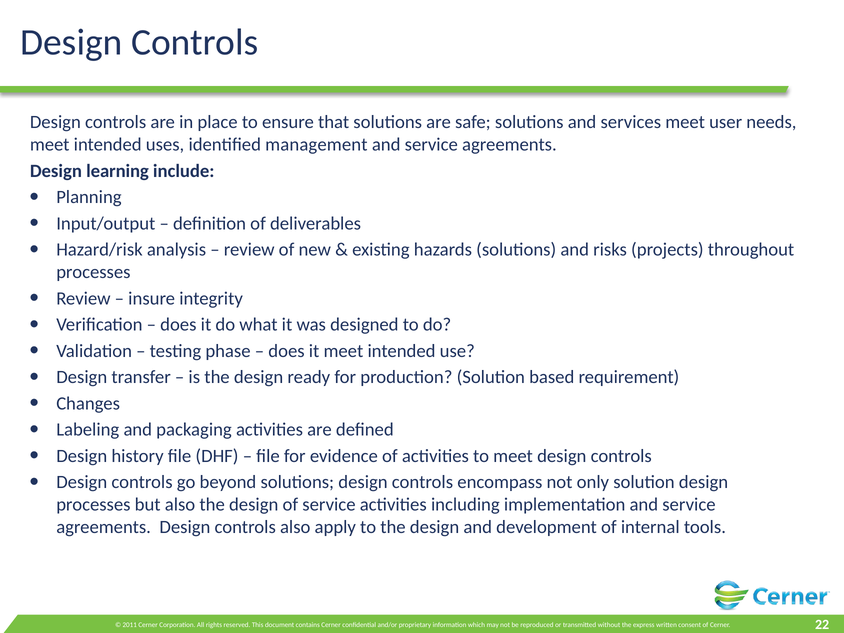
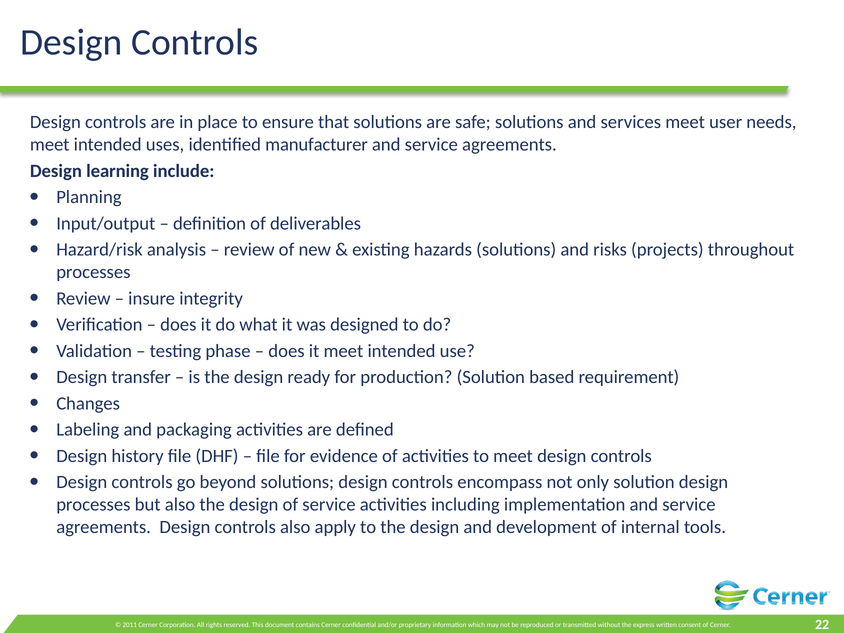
management: management -> manufacturer (317, 145)
